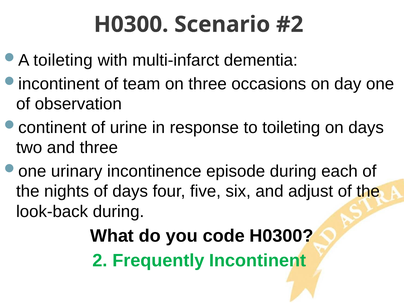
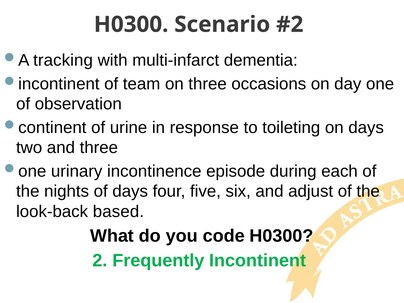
toileting: toileting -> tracking (63, 60)
look-back during: during -> based (118, 212)
